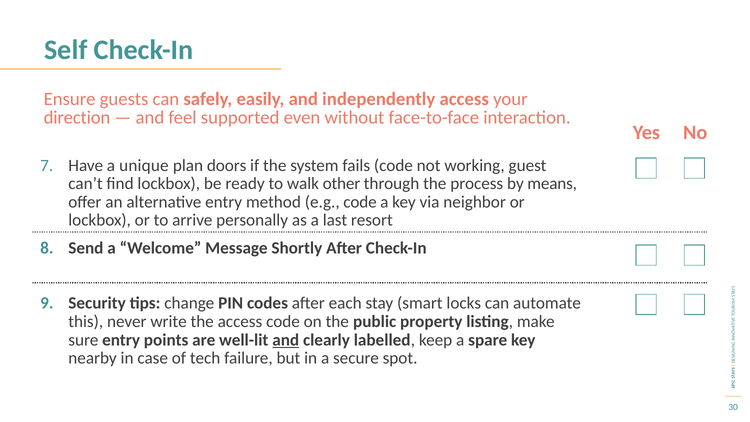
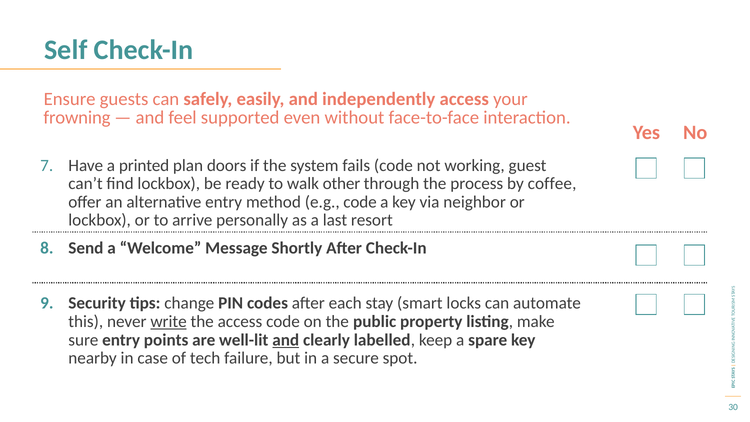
direction: direction -> frowning (77, 118)
unique: unique -> printed (144, 165)
means: means -> coffee (552, 184)
write underline: none -> present (169, 321)
